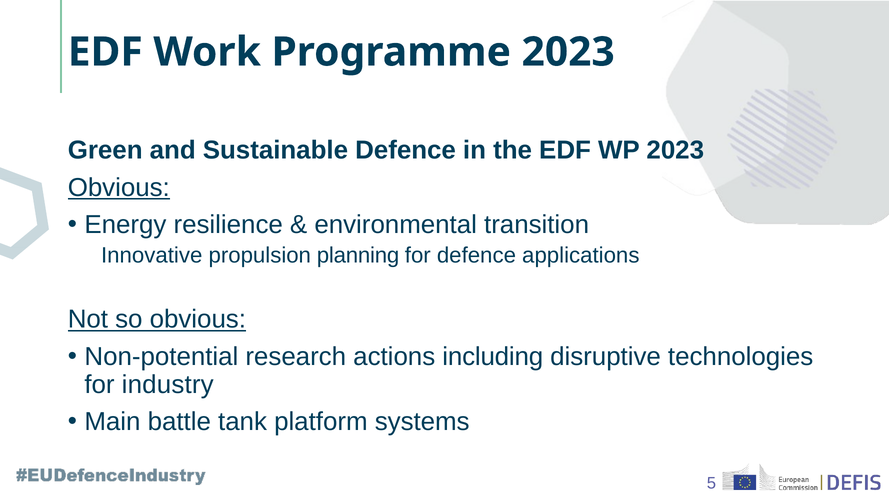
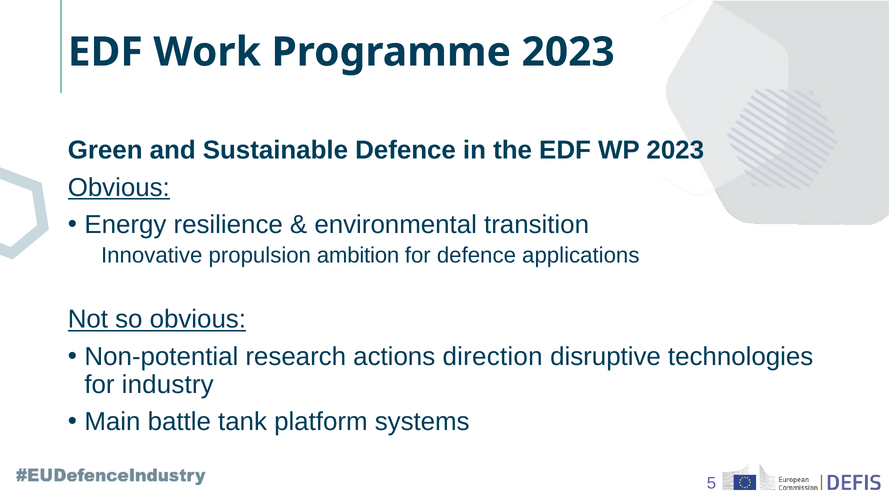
planning: planning -> ambition (358, 256)
including: including -> direction (493, 357)
